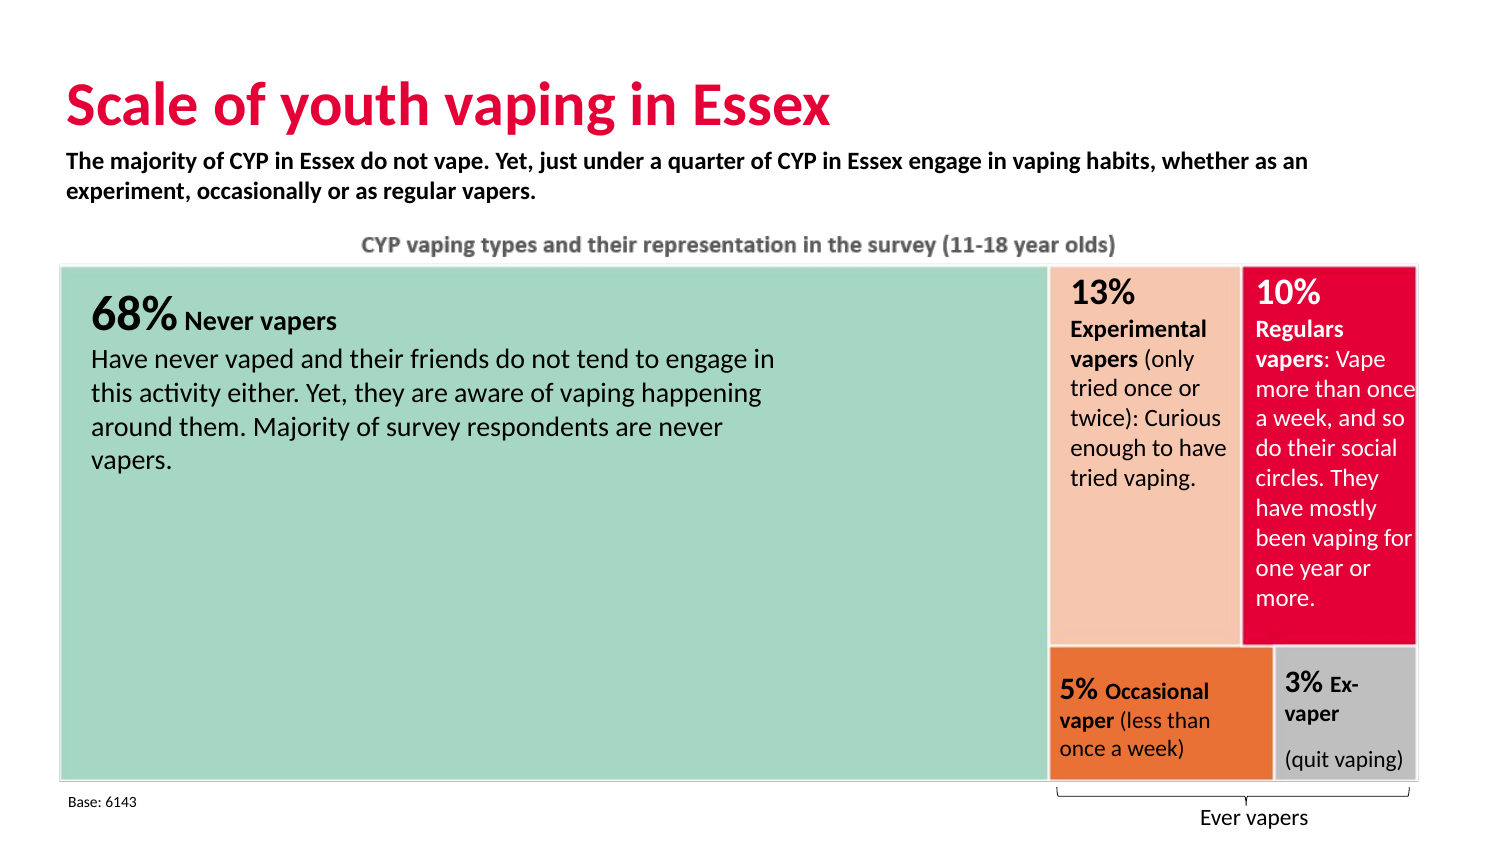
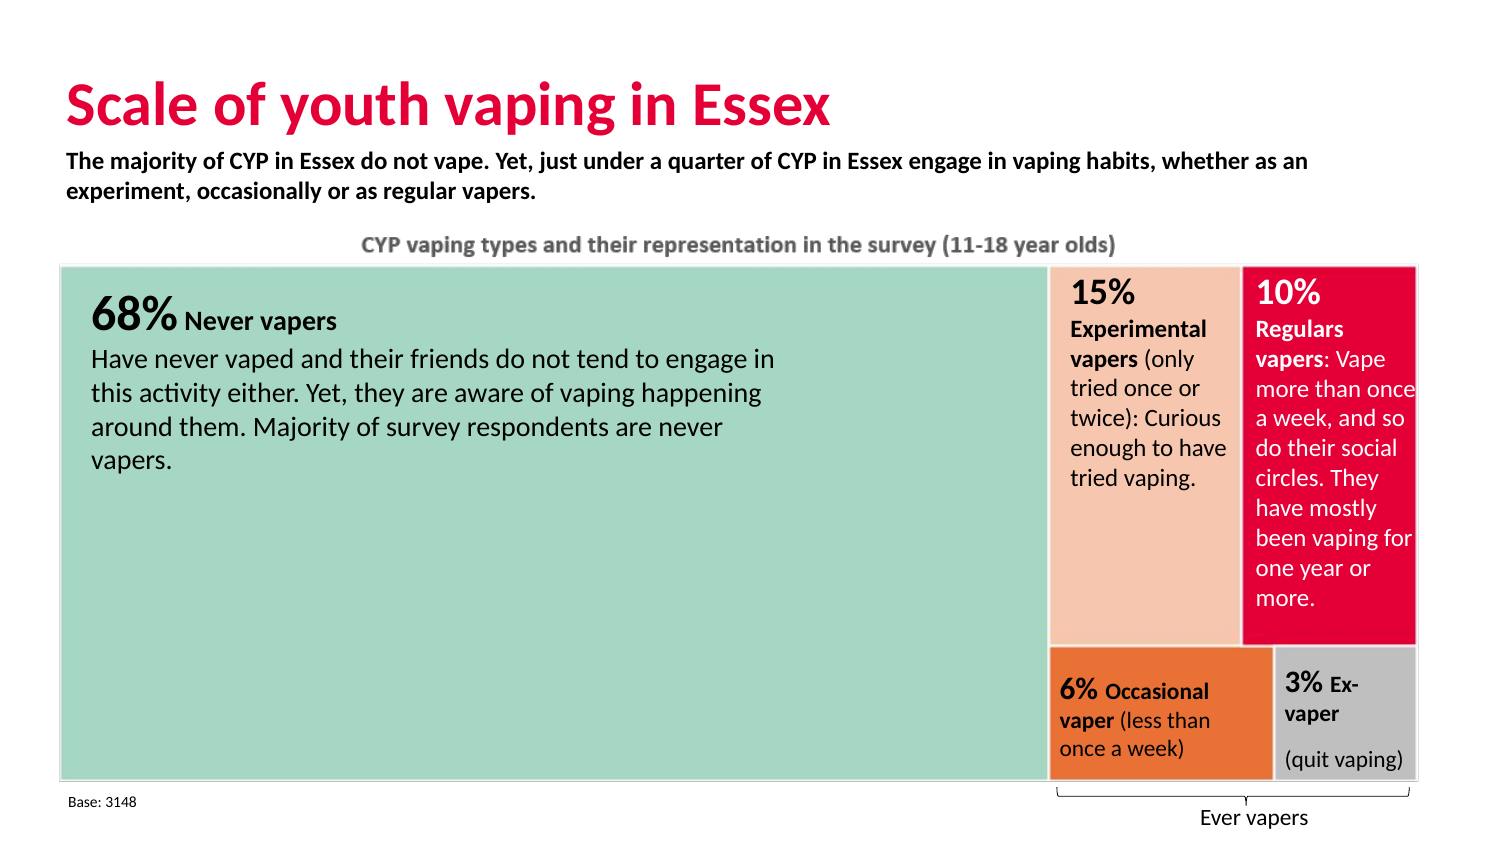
13%: 13% -> 15% (1103, 293)
5%: 5% -> 6% (1079, 689)
6143: 6143 -> 3148 (121, 803)
